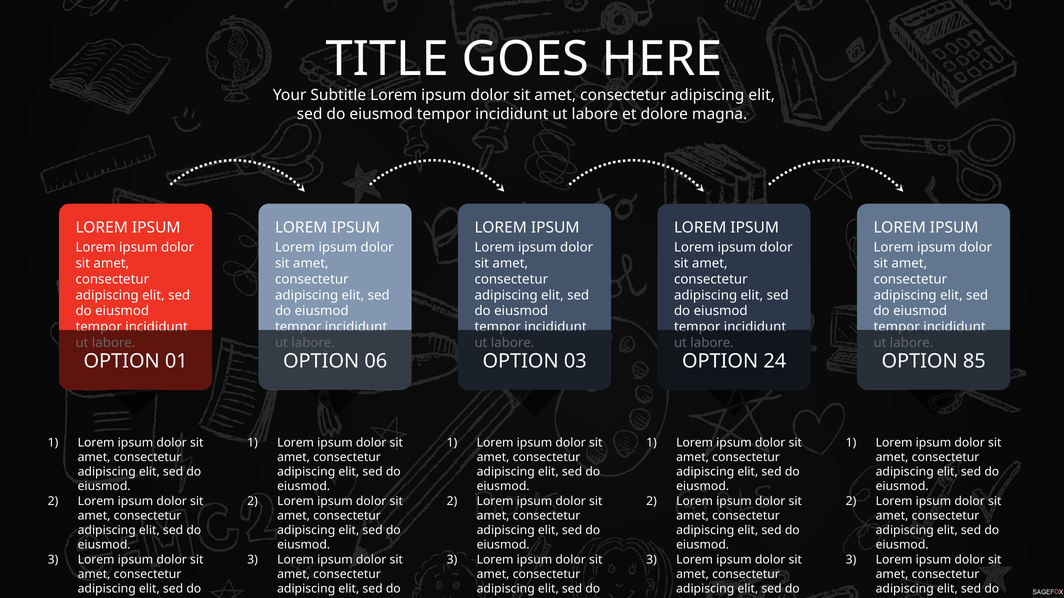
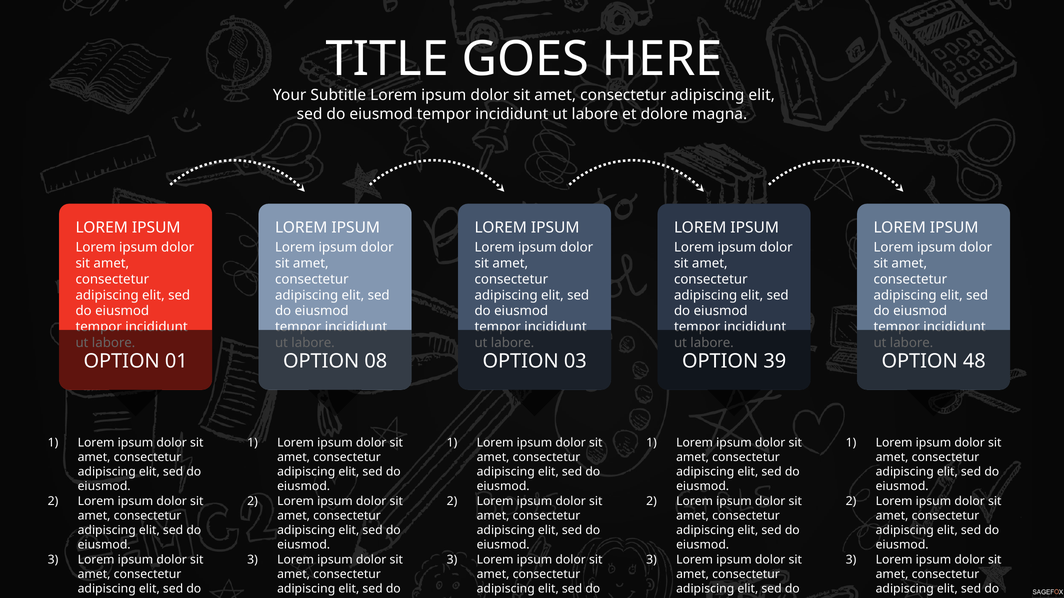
06: 06 -> 08 (376, 362)
24: 24 -> 39 (775, 362)
85: 85 -> 48 (974, 362)
